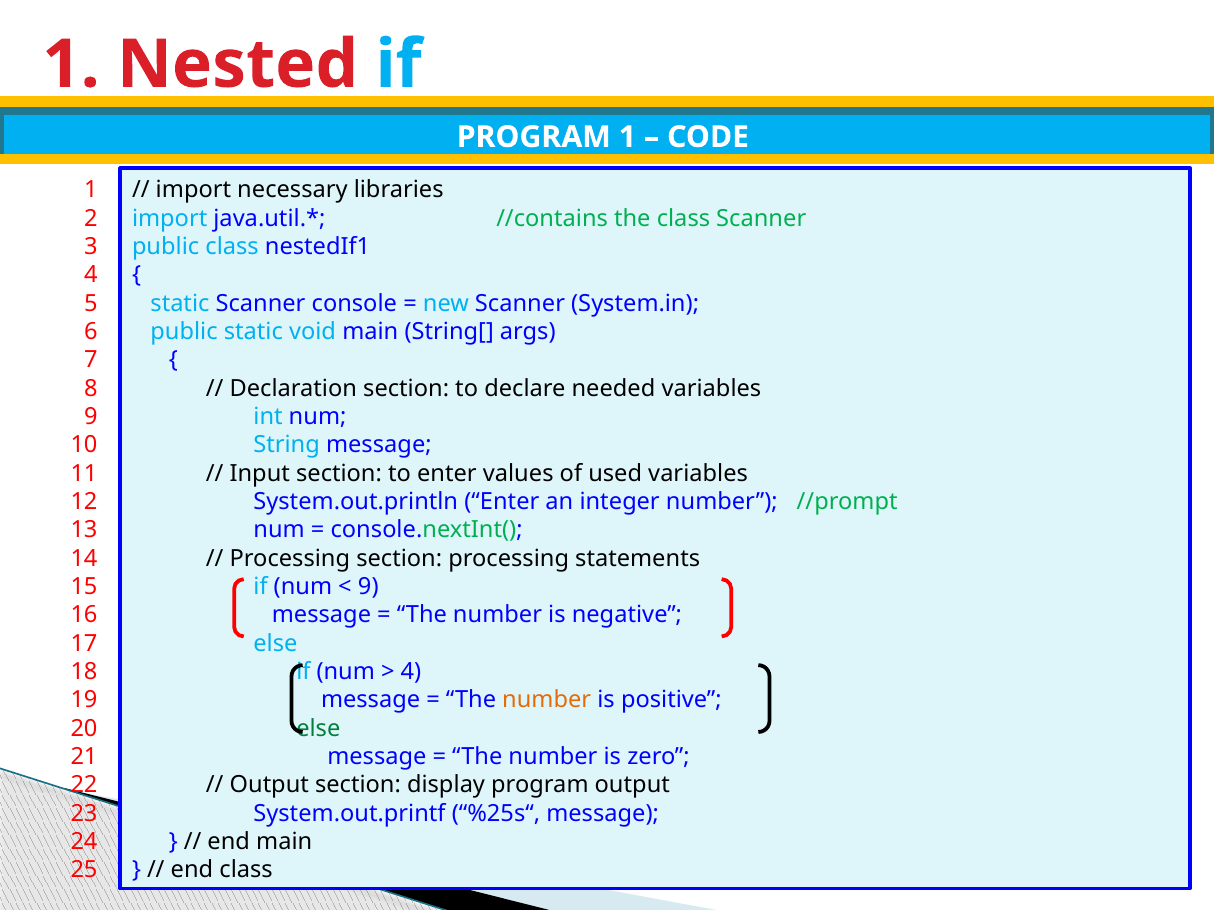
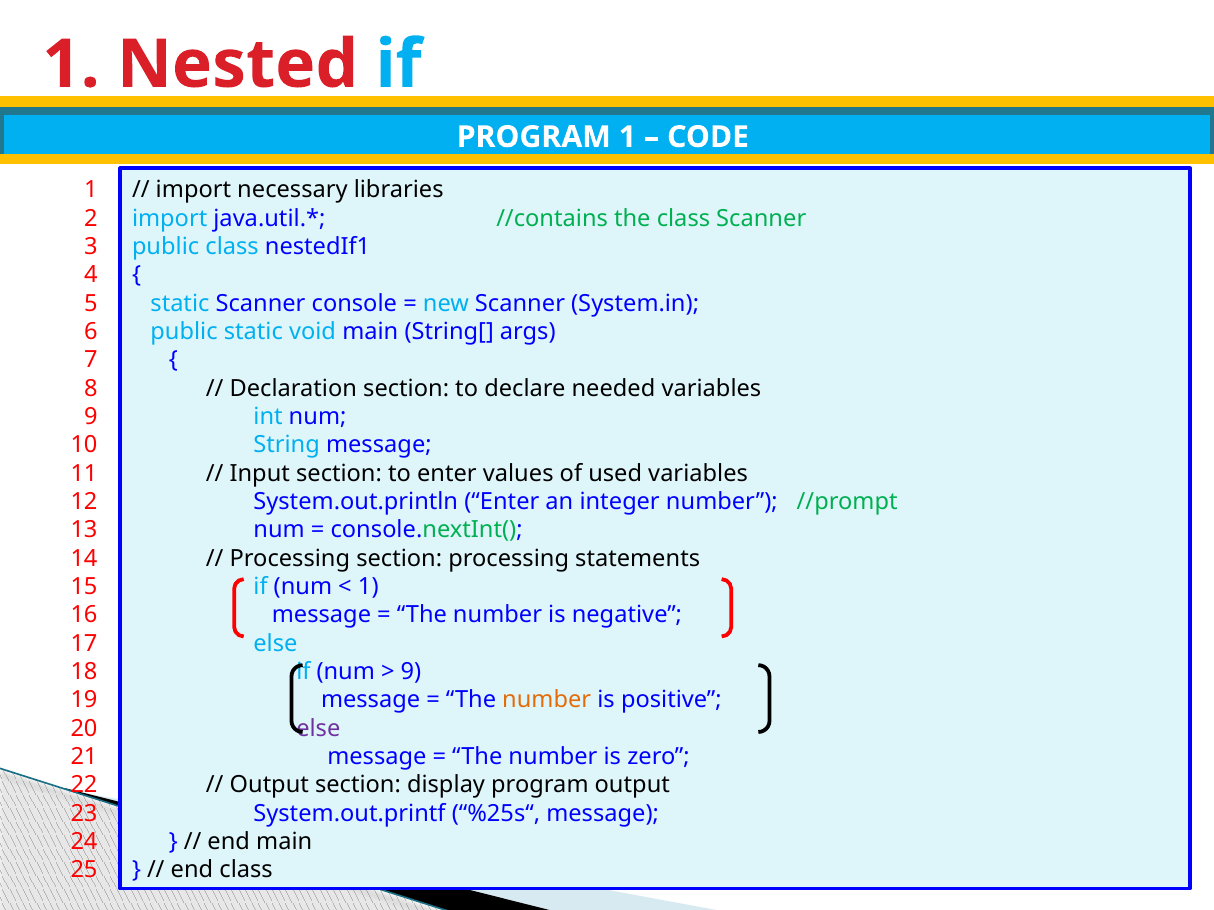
9: 9 -> 1 (368, 587)
4: 4 -> 9 (411, 672)
else colour: green -> purple (318, 729)
